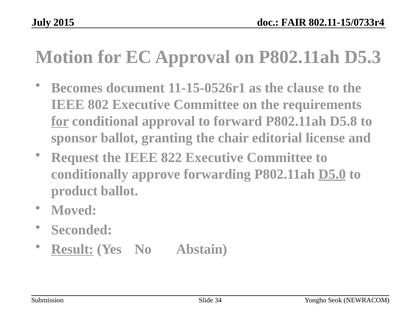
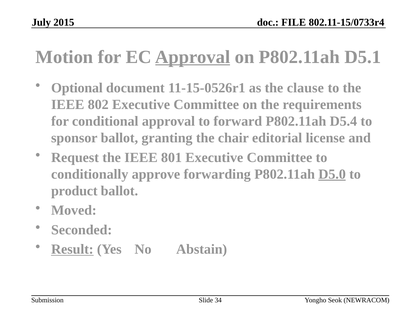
FAIR: FAIR -> FILE (294, 22)
Approval underline: none -> present (193, 57)
D5.3: D5.3 -> D5.1 (363, 57)
Becomes: Becomes -> Optional (77, 88)
for underline: present -> none (60, 121)
D5.8: D5.8 -> D5.4 (343, 121)
822: 822 -> 801 (171, 157)
